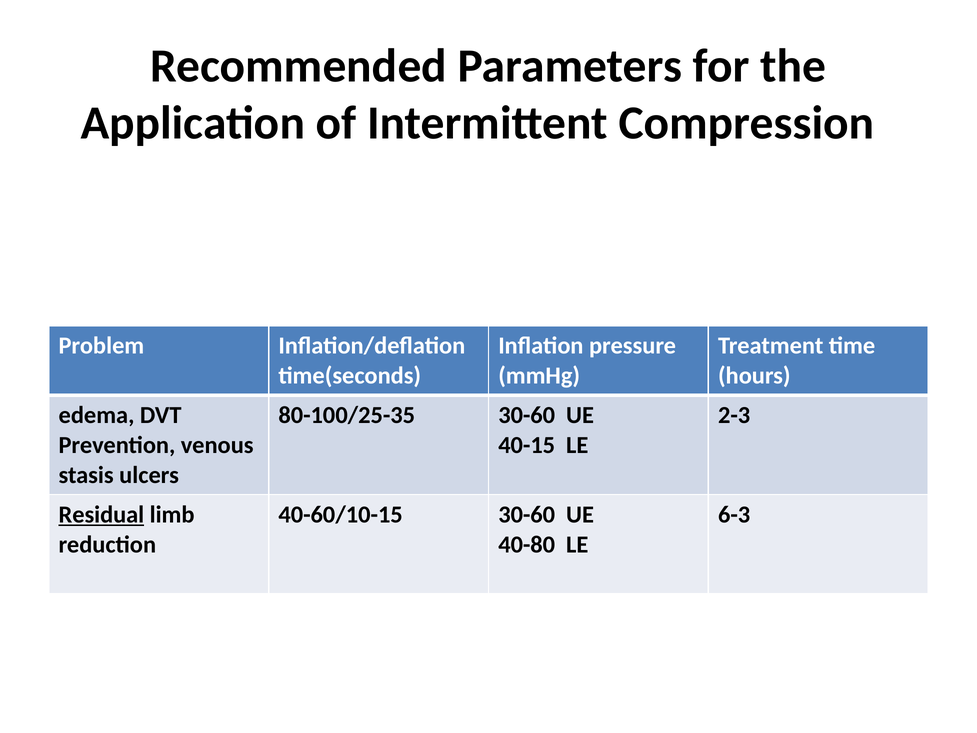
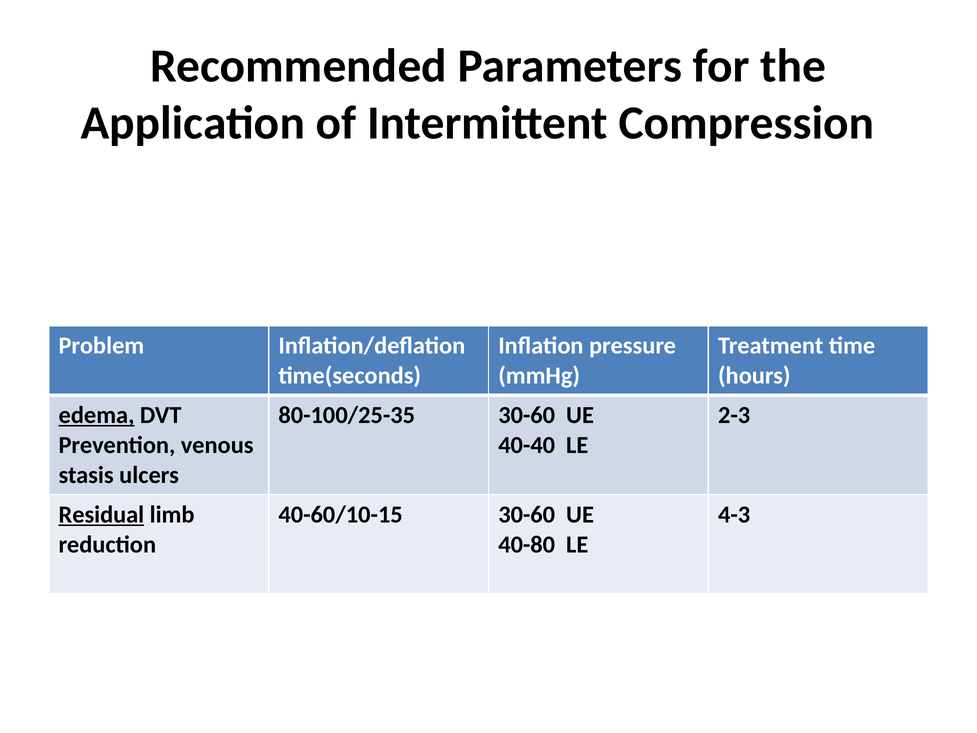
edema underline: none -> present (97, 415)
40-15: 40-15 -> 40-40 (527, 445)
6-3: 6-3 -> 4-3 (734, 514)
